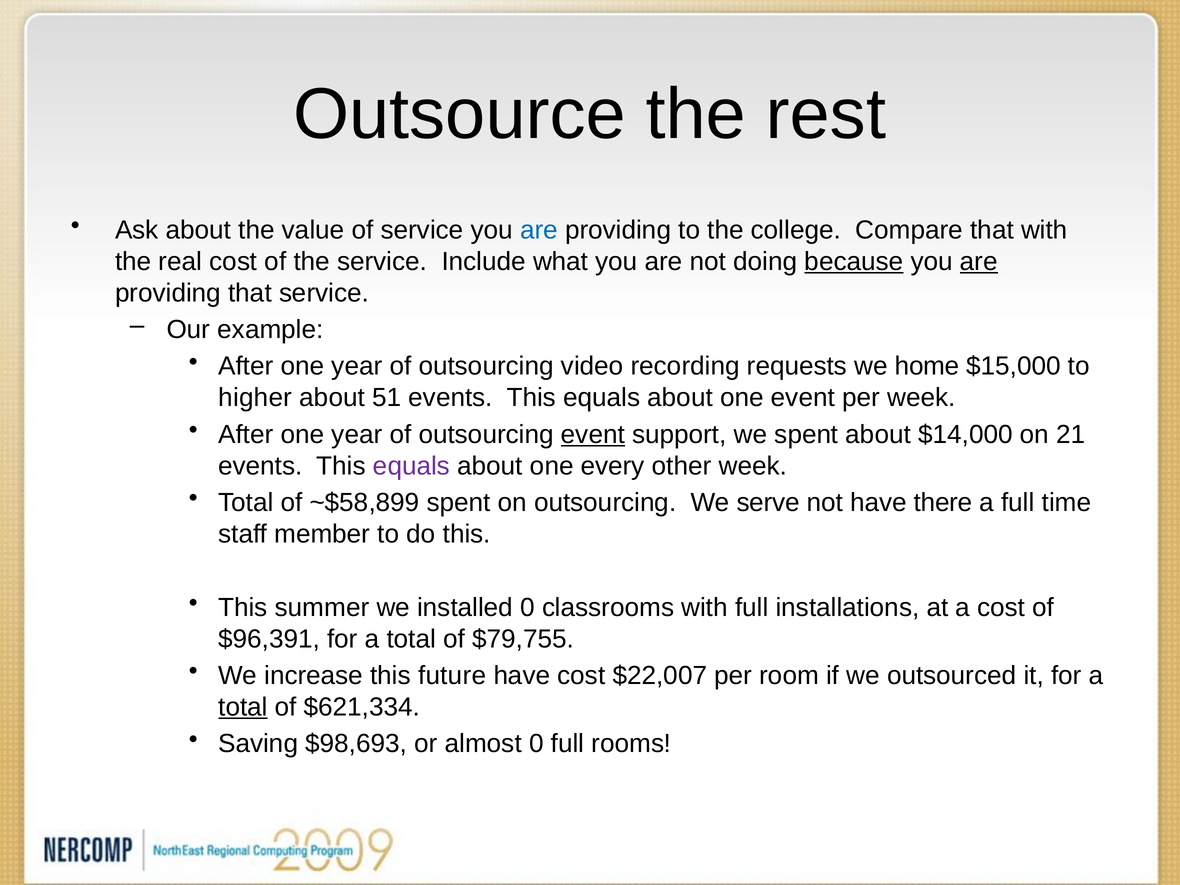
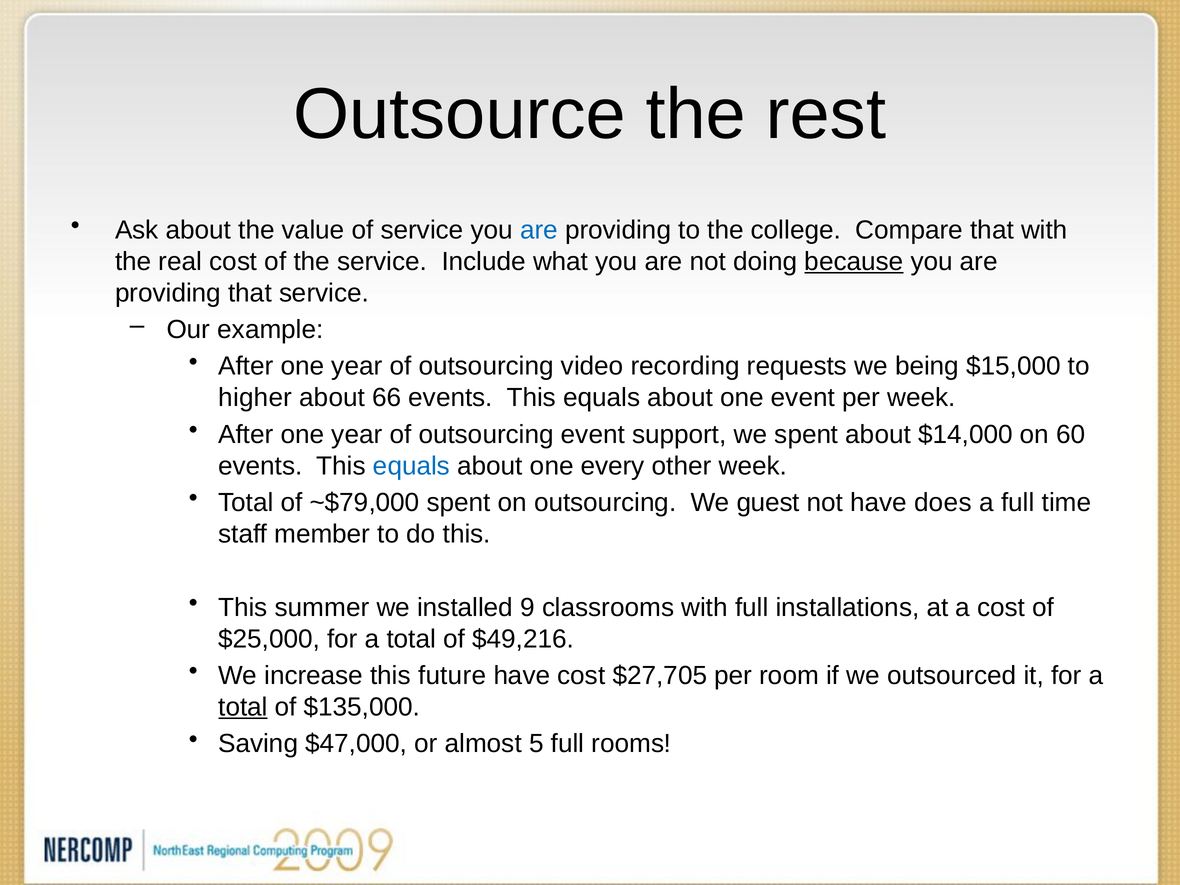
are underline: present -> none (979, 261)
home: home -> being (927, 366)
51: 51 -> 66 (387, 398)
event underline: present -> none (593, 434)
21: 21 -> 60 (1071, 434)
equals colour: purple -> blue (412, 466)
~$58,899: ~$58,899 -> ~$79,000 (365, 503)
serve: serve -> guest (768, 503)
there: there -> does (943, 503)
installed 0: 0 -> 9 (528, 607)
$96,391: $96,391 -> $25,000 (269, 639)
$79,755: $79,755 -> $49,216 (523, 639)
$22,007: $22,007 -> $27,705 (660, 676)
$621,334: $621,334 -> $135,000 (362, 707)
$98,693: $98,693 -> $47,000 (356, 744)
almost 0: 0 -> 5 (536, 744)
